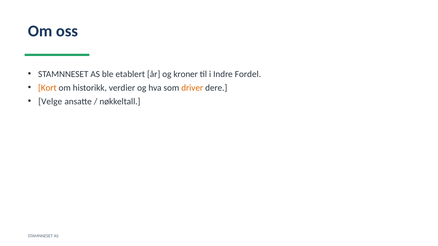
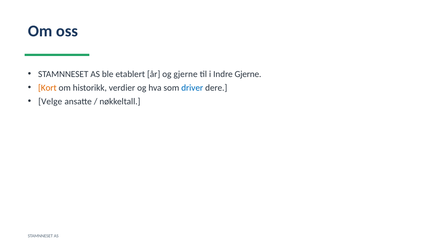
og kroner: kroner -> gjerne (186, 74)
Indre Fordel: Fordel -> Gjerne (248, 74)
driver colour: orange -> blue (192, 88)
